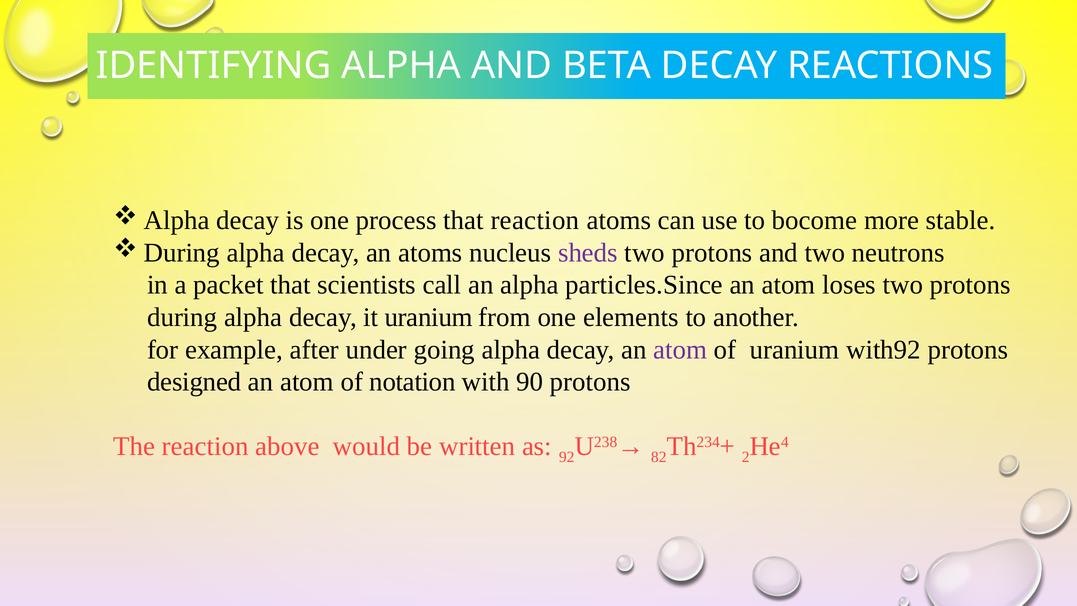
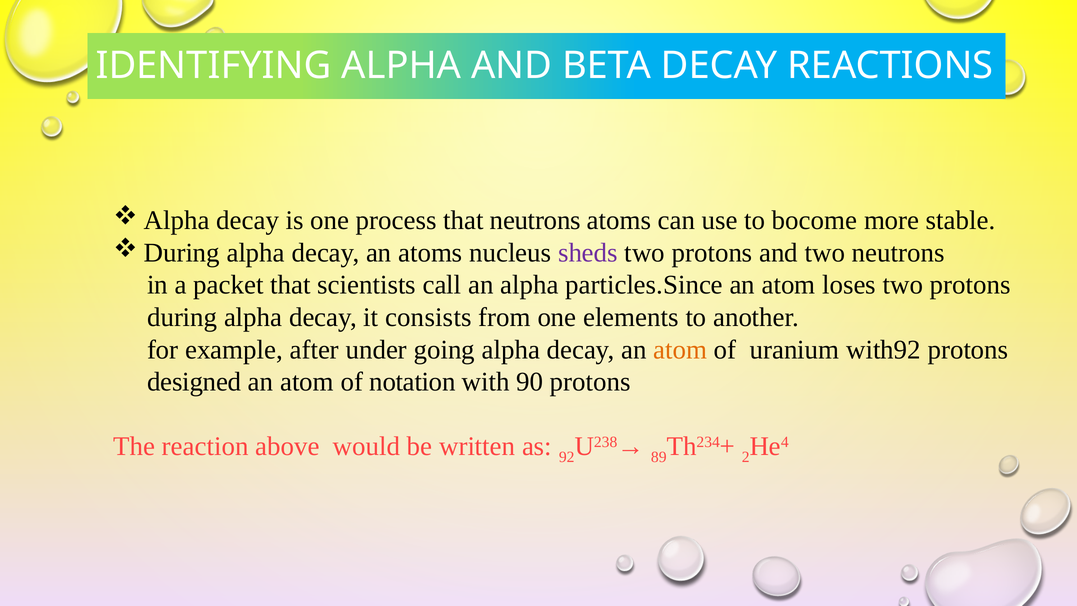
that reaction: reaction -> neutrons (535, 220)
it uranium: uranium -> consists (428, 317)
atom colour: purple -> orange (680, 350)
82: 82 -> 89 (659, 457)
